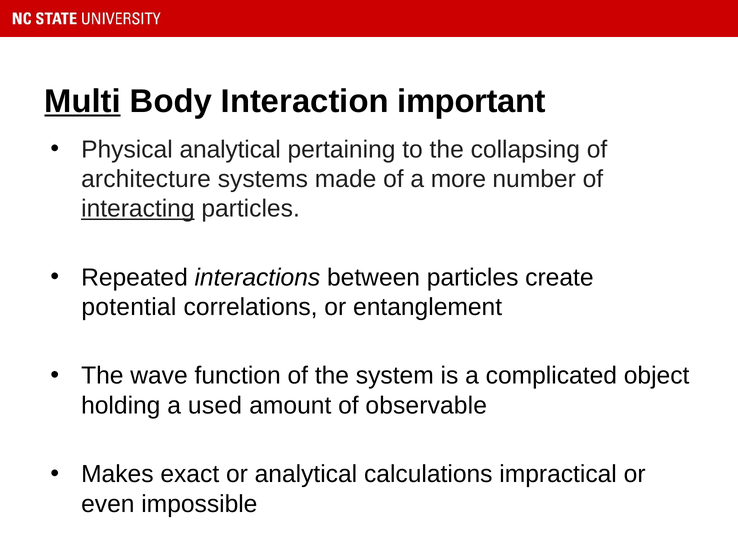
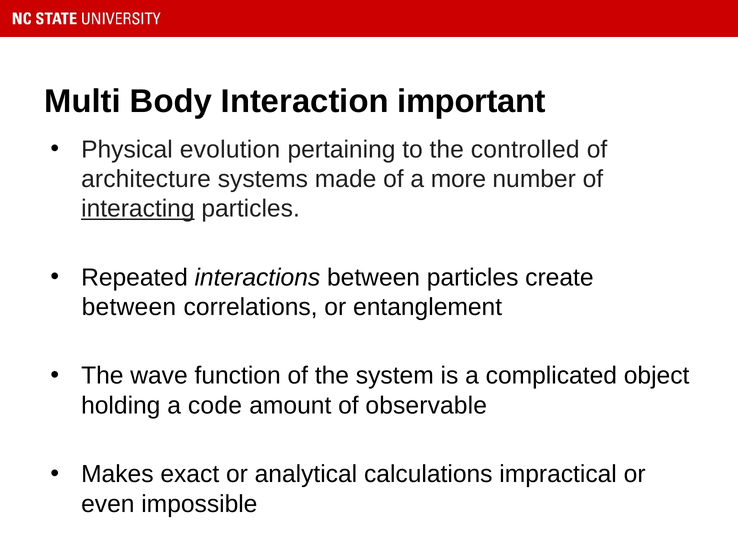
Multi underline: present -> none (82, 101)
Physical analytical: analytical -> evolution (230, 149)
collapsing: collapsing -> controlled (525, 149)
potential: potential -> between (129, 307)
used: used -> code (215, 405)
